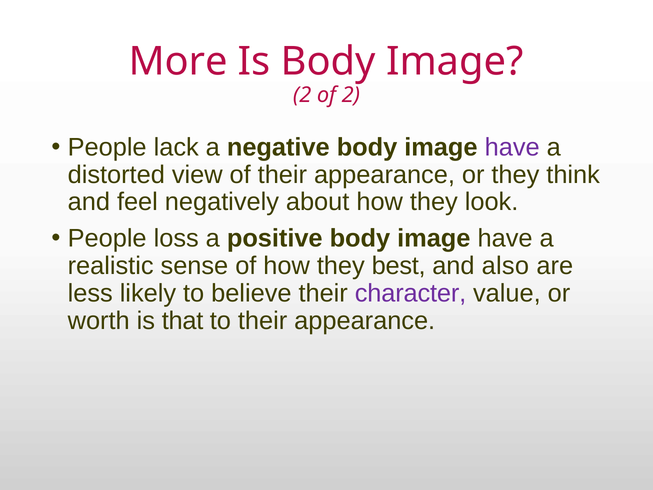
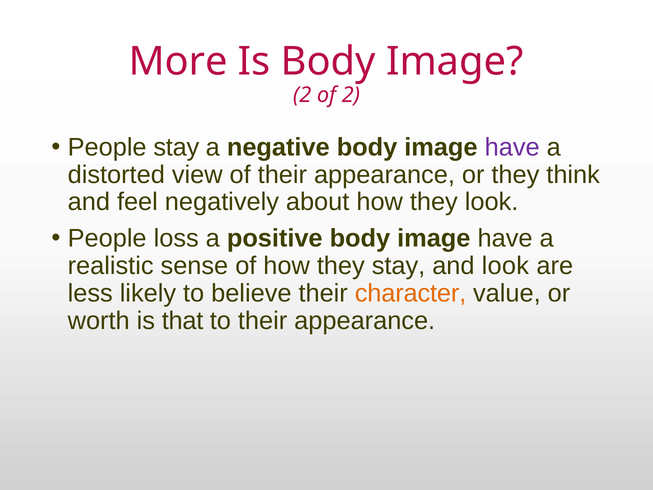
People lack: lack -> stay (176, 147)
they best: best -> stay (399, 266)
and also: also -> look (505, 266)
character colour: purple -> orange (411, 293)
